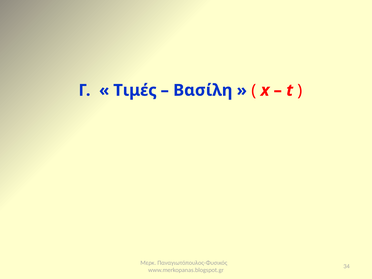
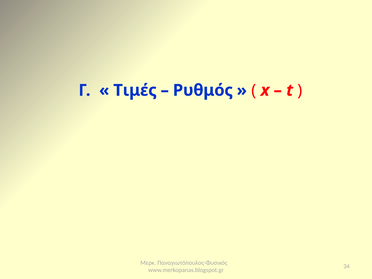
Βασίλη: Βασίλη -> Ρυθμός (203, 90)
